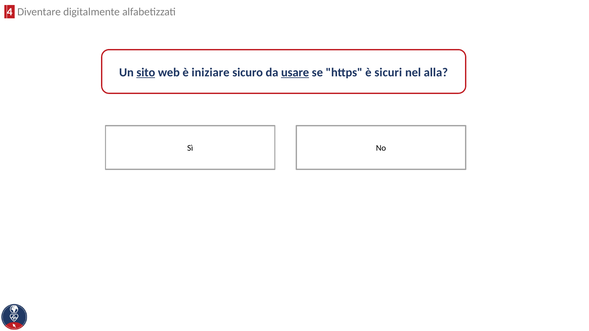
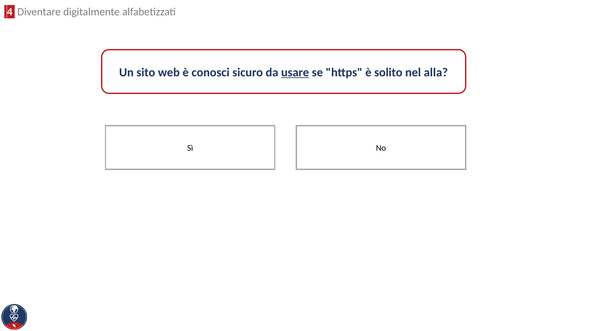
sito underline: present -> none (146, 72)
iniziare: iniziare -> conosci (211, 72)
sicuri: sicuri -> solito (388, 72)
